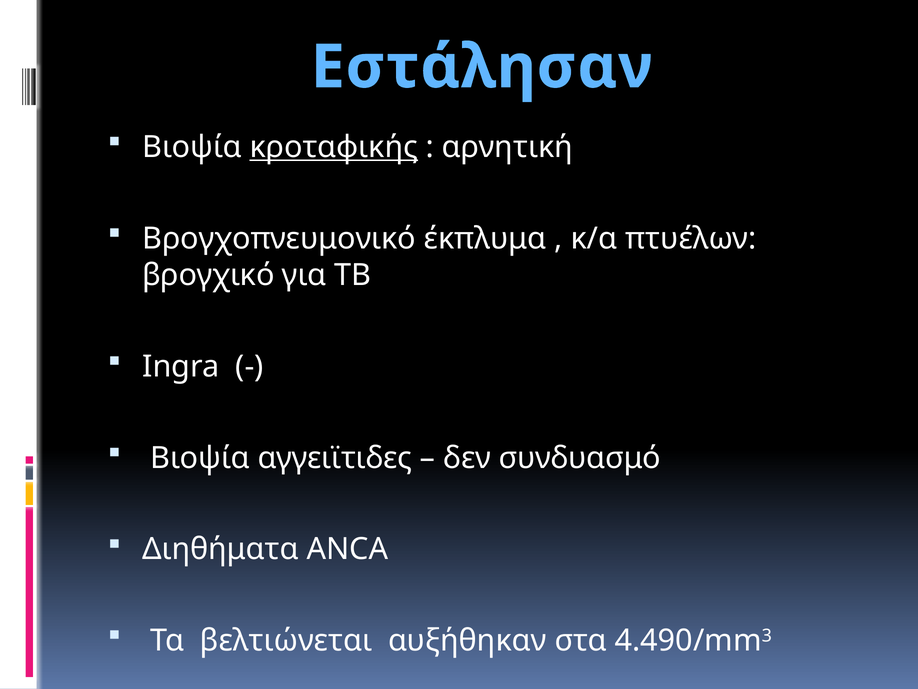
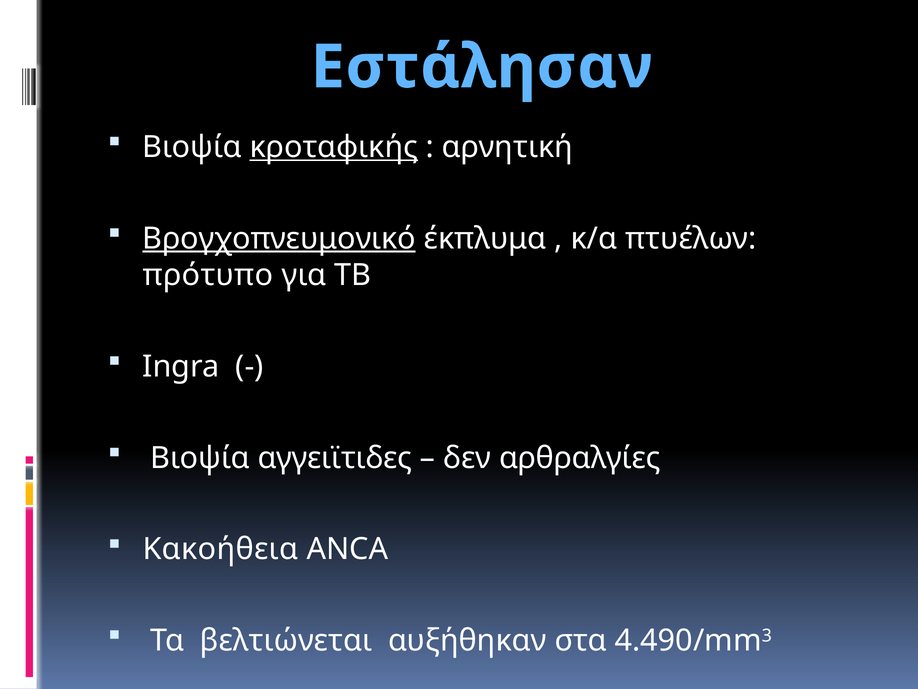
Βρογχοπνευμονικό underline: none -> present (279, 238)
βρογχικό: βρογχικό -> πρότυπο (208, 275)
συνδυασμό: συνδυασμό -> αρθραλγίες (580, 458)
Διηθήματα: Διηθήματα -> Κακοήθεια (220, 549)
